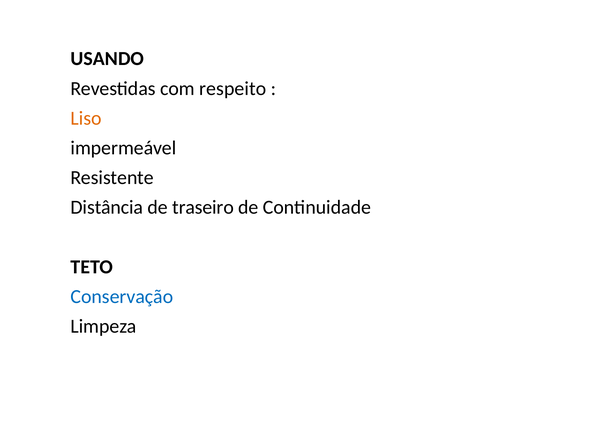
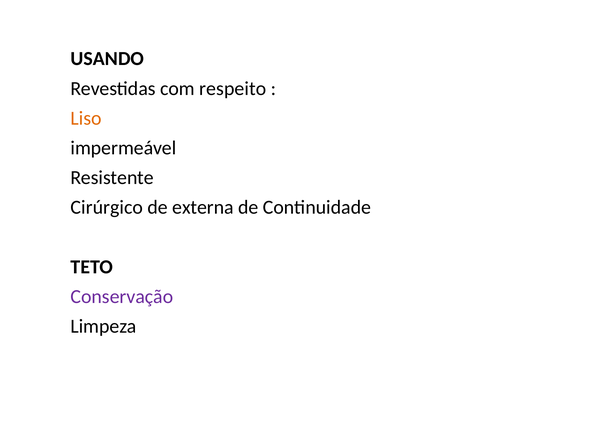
Distância: Distância -> Cirúrgico (107, 207)
traseiro: traseiro -> externa (203, 207)
Conservação colour: blue -> purple (122, 297)
